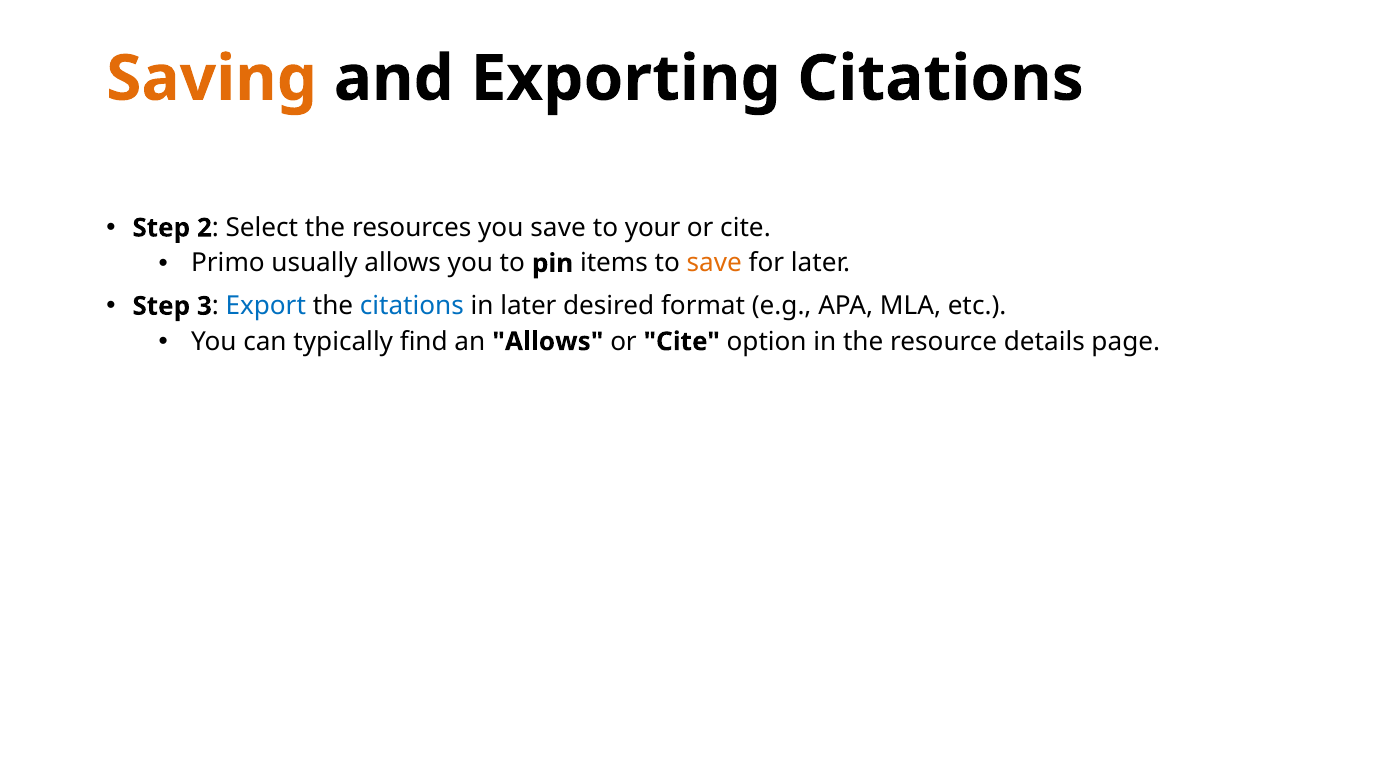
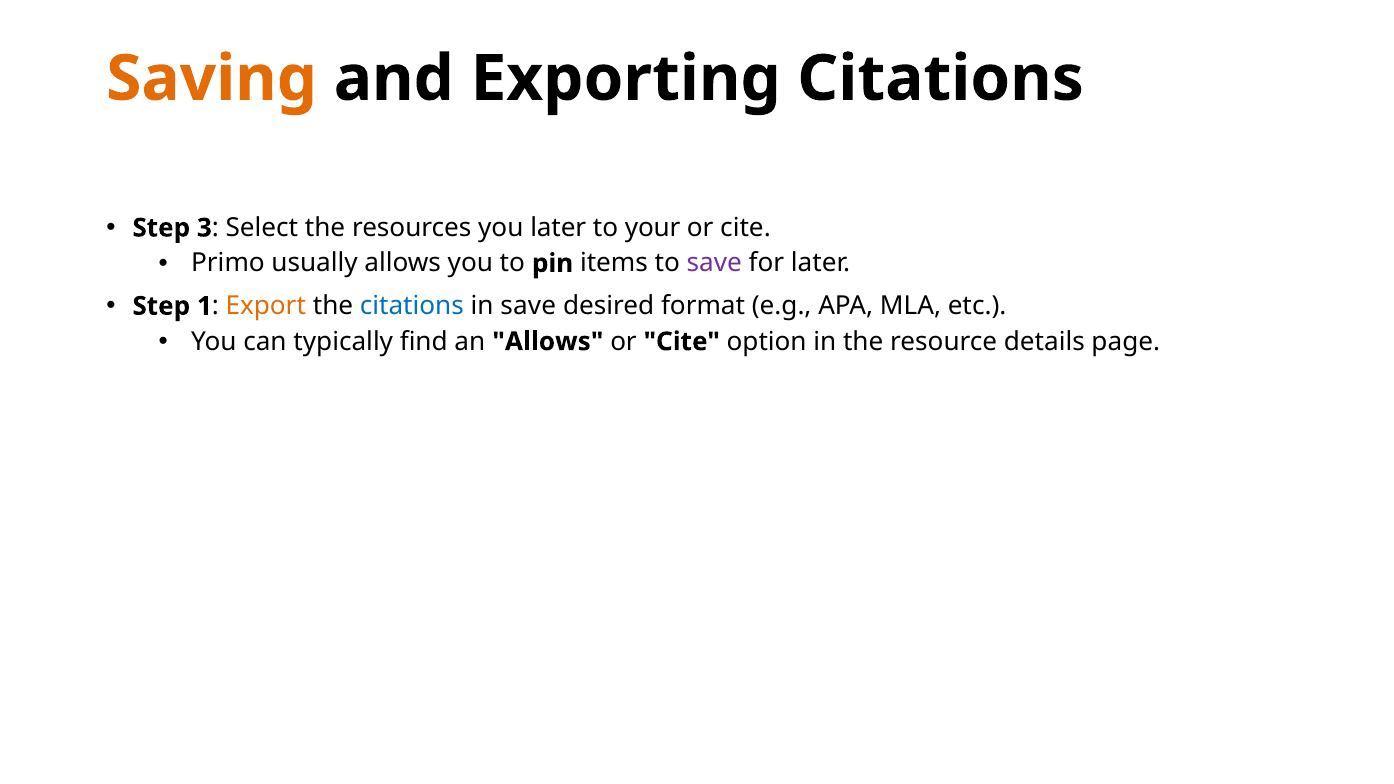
2: 2 -> 3 (204, 228)
you save: save -> later (558, 228)
save colour: orange -> purple (714, 263)
3: 3 -> 1 (204, 306)
Export colour: blue -> orange (266, 306)
in later: later -> save (528, 306)
